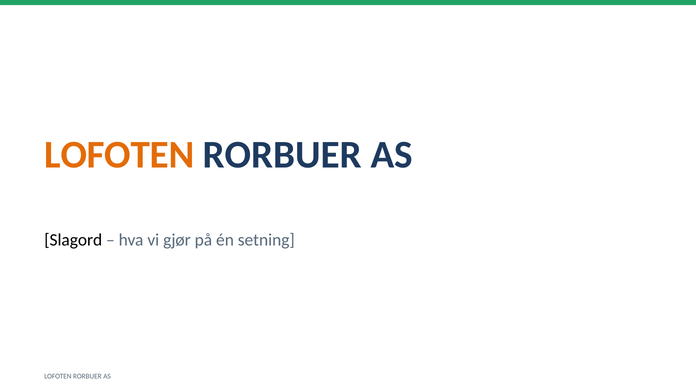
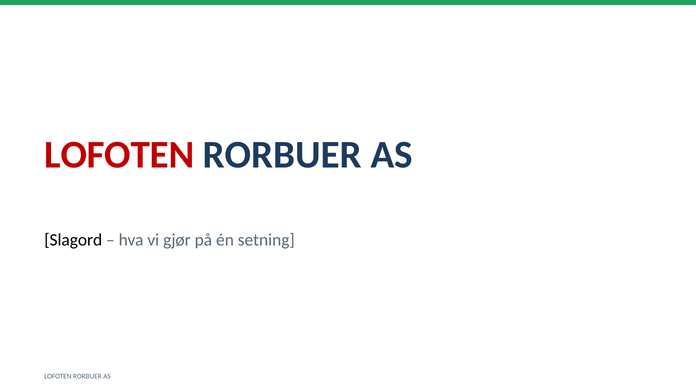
LOFOTEN colour: orange -> red (119, 154)
